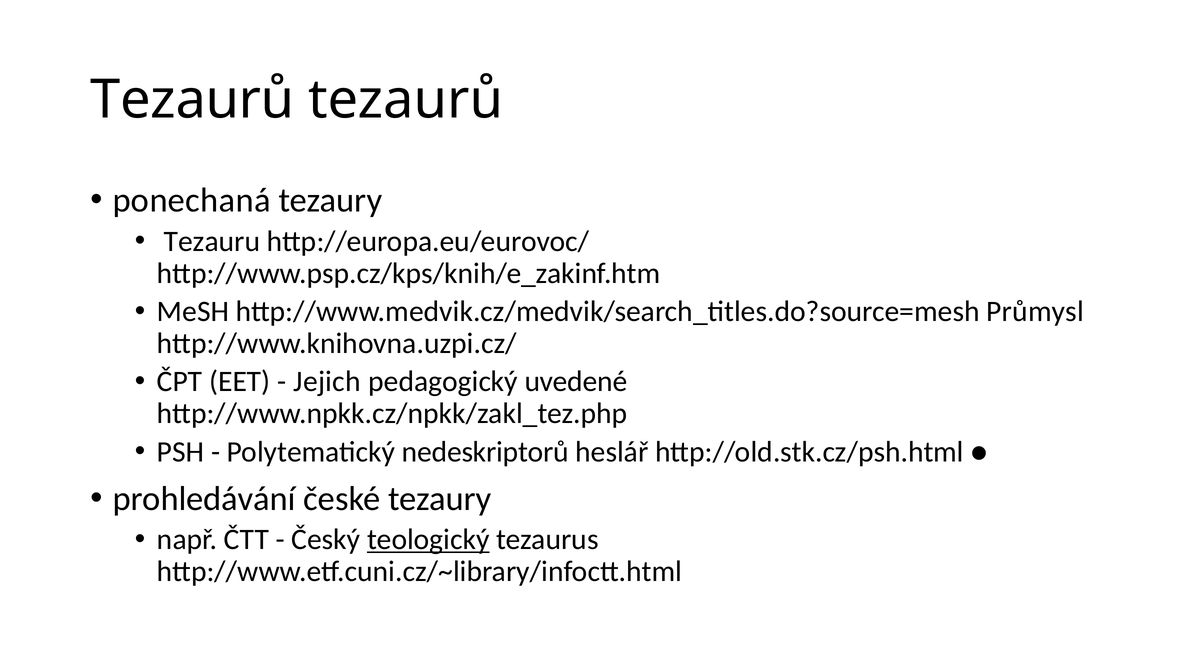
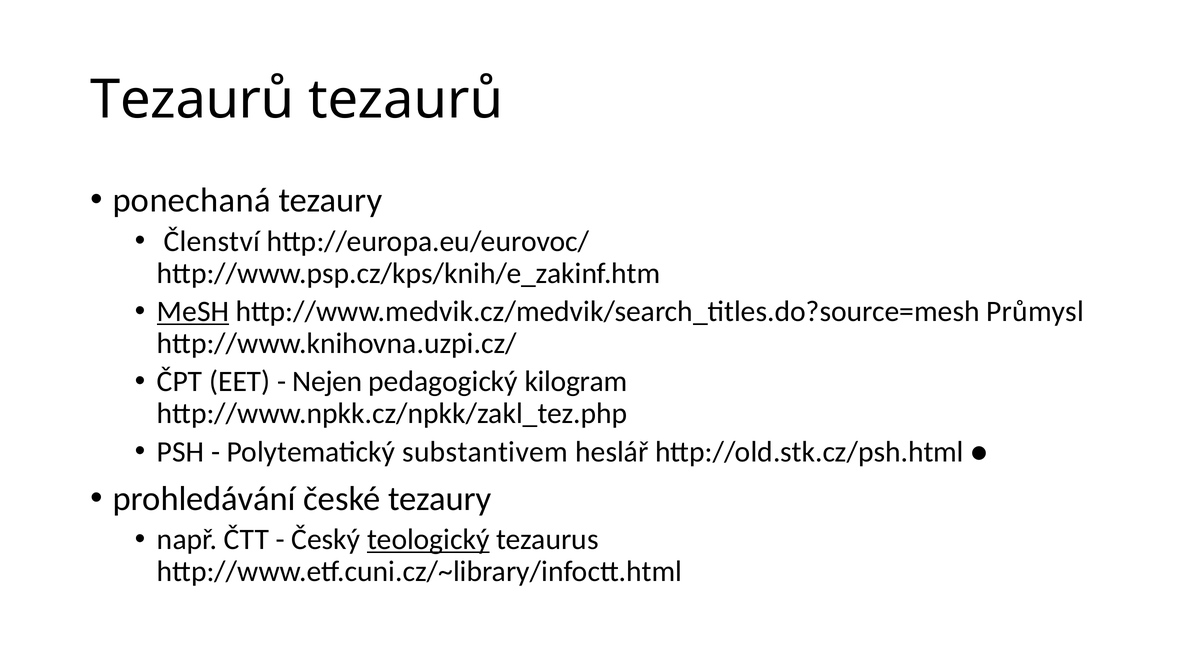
Tezauru: Tezauru -> Členství (212, 241)
MeSH underline: none -> present (193, 311)
Jejich: Jejich -> Nejen (327, 381)
uvedené: uvedené -> kilogram (576, 381)
nedeskriptorů: nedeskriptorů -> substantivem (485, 451)
